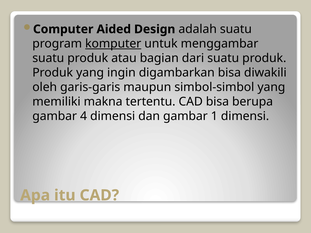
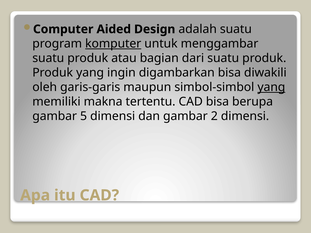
yang underline: none -> present (271, 87)
4: 4 -> 5 (84, 116)
1: 1 -> 2 (214, 116)
